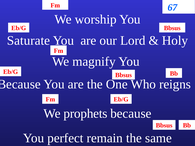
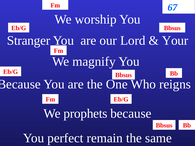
Saturate: Saturate -> Stranger (29, 41)
Holy: Holy -> Your (175, 41)
